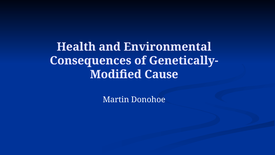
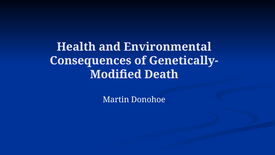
Cause: Cause -> Death (161, 74)
